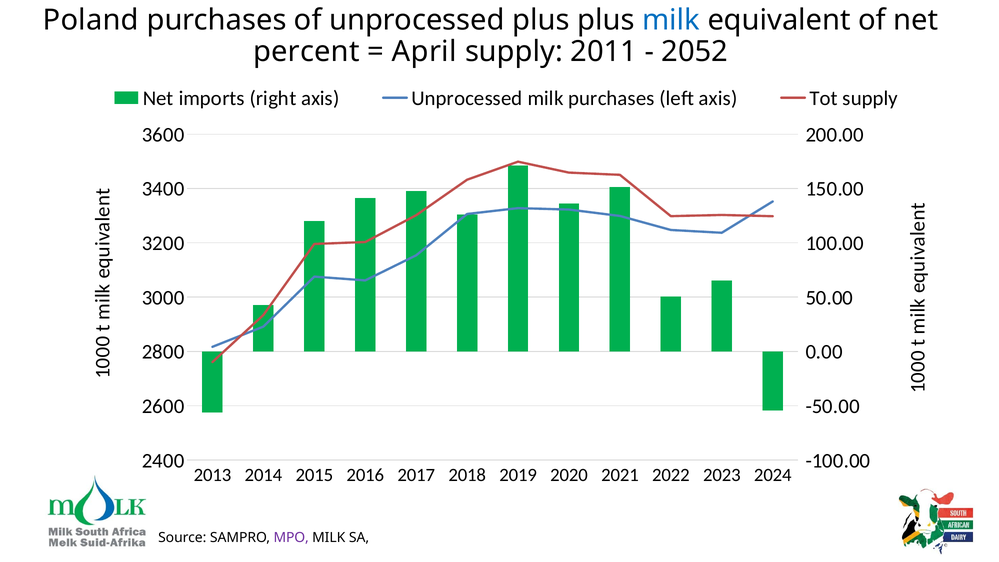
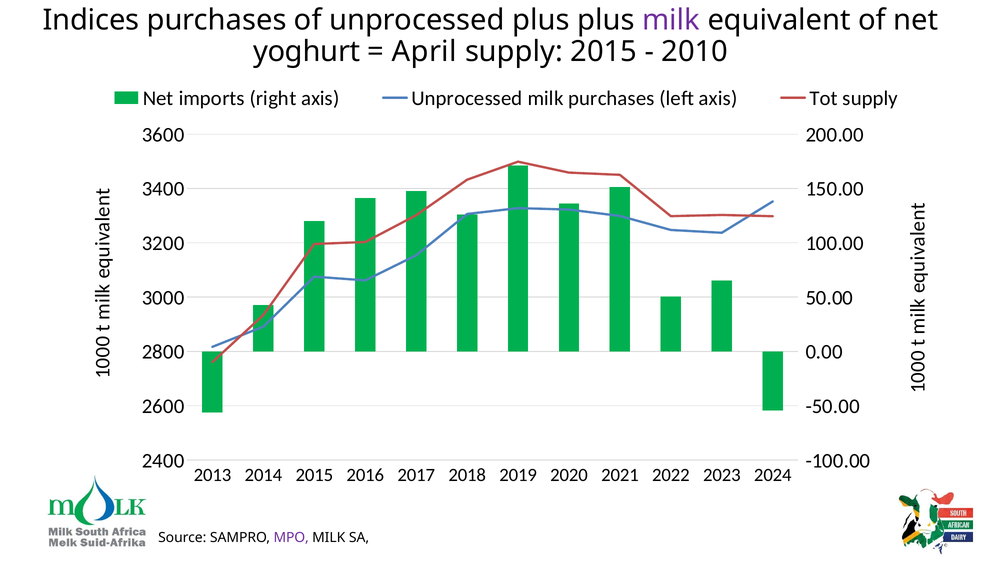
Poland: Poland -> Indices (91, 20)
milk colour: blue -> purple (671, 20)
percent: percent -> yoghurt (307, 52)
supply 2011: 2011 -> 2015 (604, 52)
2052: 2052 -> 2010 (695, 52)
